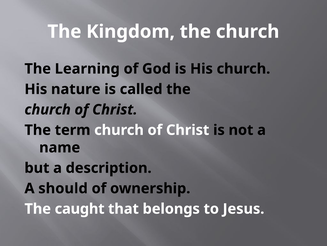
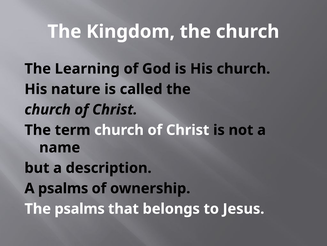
A should: should -> psalms (63, 188)
The caught: caught -> psalms (80, 208)
